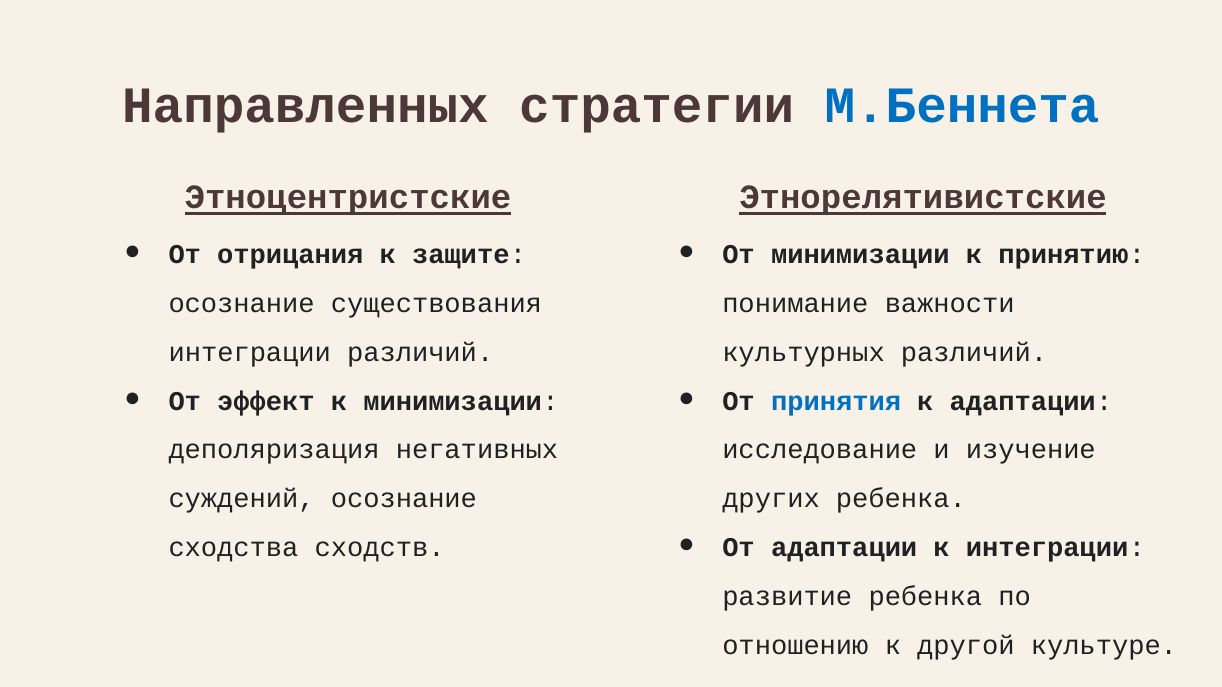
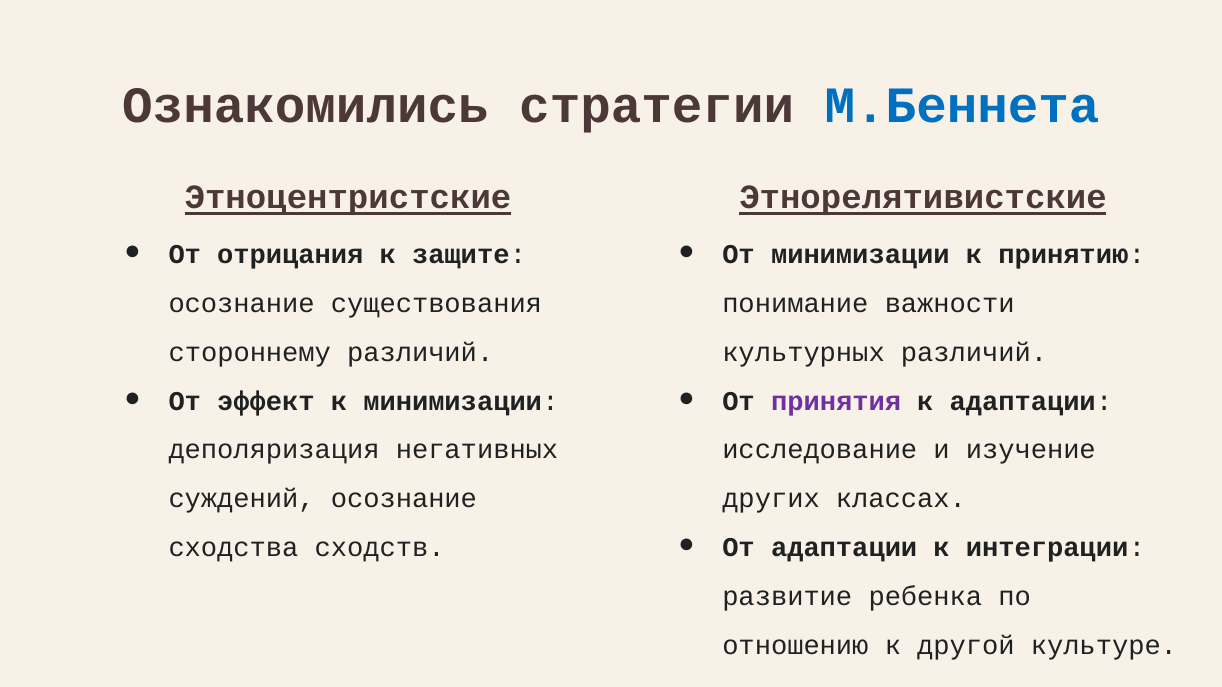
Направленных: Направленных -> Ознакомились (305, 106)
интеграции: интеграции -> стороннему (250, 352)
принятия colour: blue -> purple (836, 401)
других ребенка: ребенка -> классах (901, 499)
